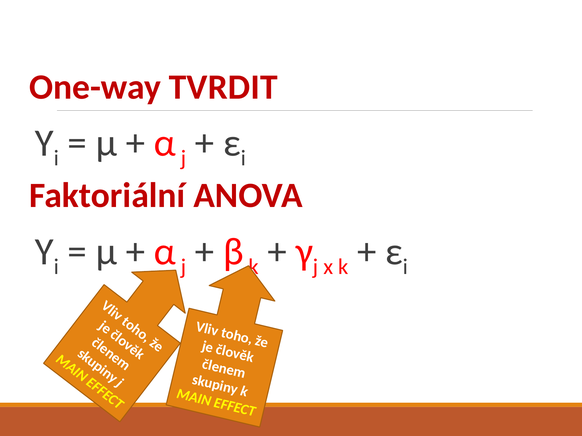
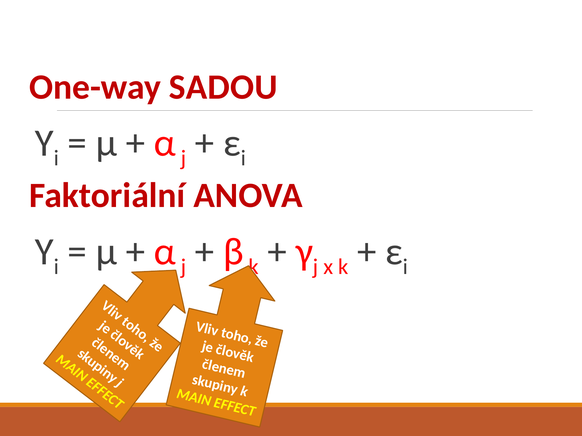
TVRDIT: TVRDIT -> SADOU (223, 87)
